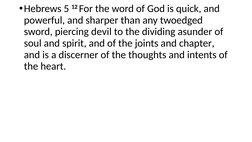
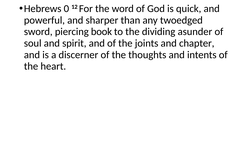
5: 5 -> 0 (66, 9)
devil: devil -> book (101, 32)
